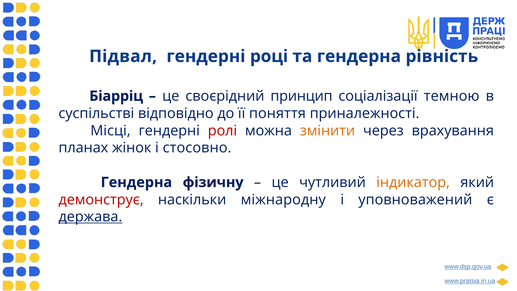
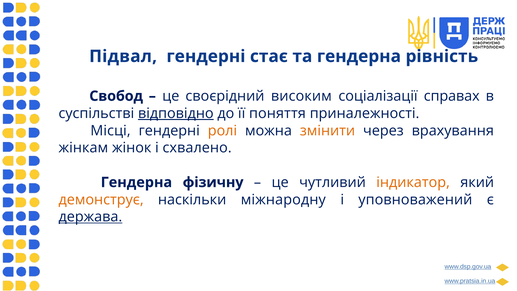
році: році -> стає (269, 56)
Біарріц: Біарріц -> Свобод (116, 96)
принцип: принцип -> високим (301, 96)
темною: темною -> справах (452, 96)
відповідно underline: none -> present (176, 113)
ролі colour: red -> orange (222, 131)
планах: планах -> жінкам (83, 148)
стосовно: стосовно -> схвалено (197, 148)
демонструє colour: red -> orange (101, 199)
